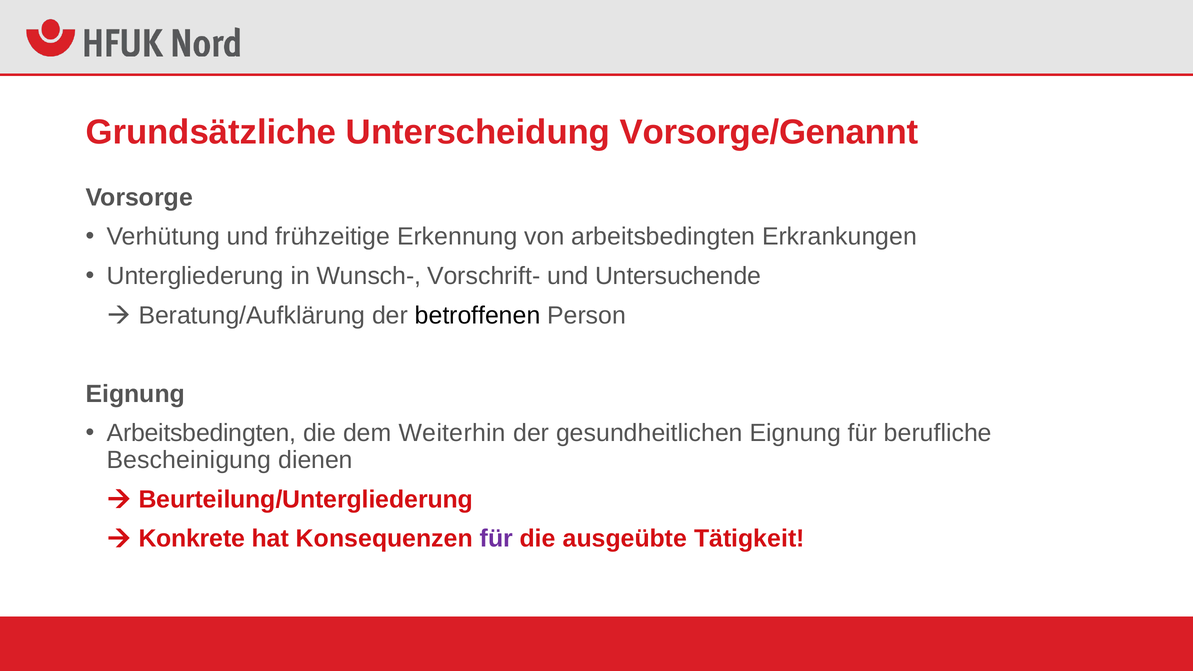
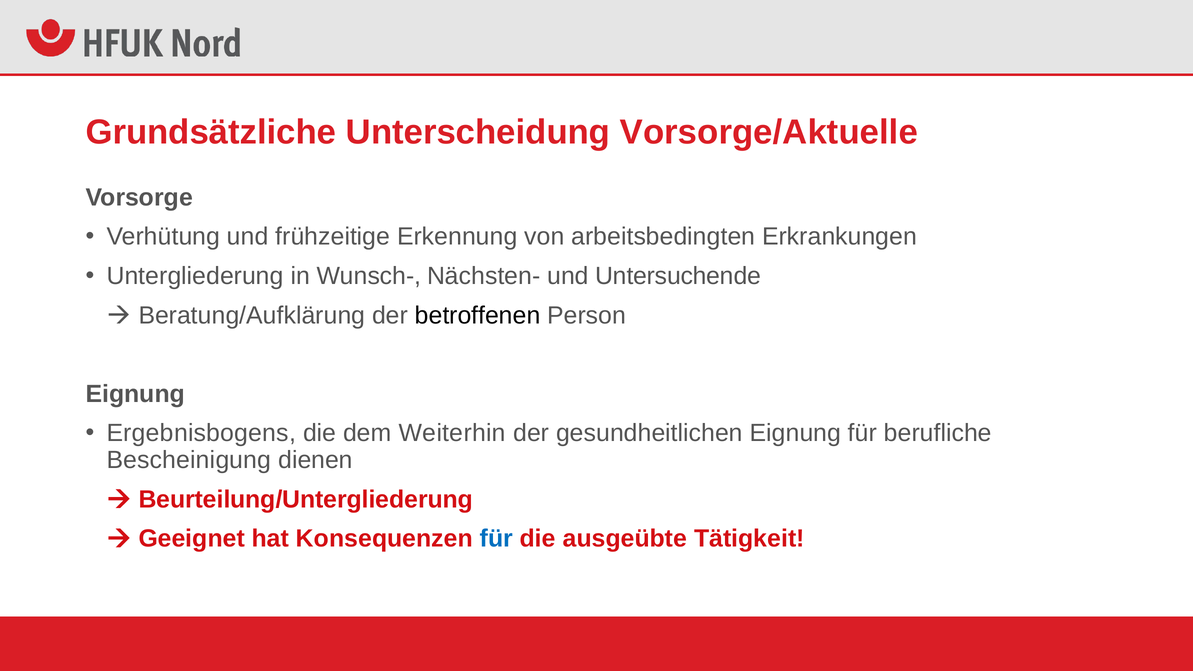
Vorsorge/Genannt: Vorsorge/Genannt -> Vorsorge/Aktuelle (769, 132)
Vorschrift-: Vorschrift- -> Nächsten- (484, 276)
Arbeitsbedingten: Arbeitsbedingten -> Ergebnisbogens (201, 433)
Konkrete: Konkrete -> Geeignet (192, 539)
für colour: purple -> blue (496, 539)
